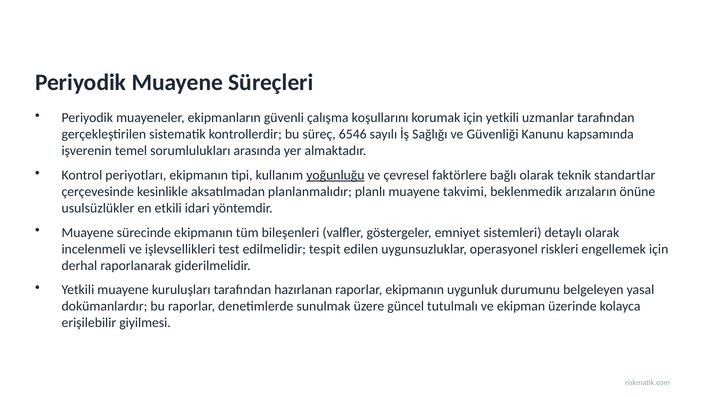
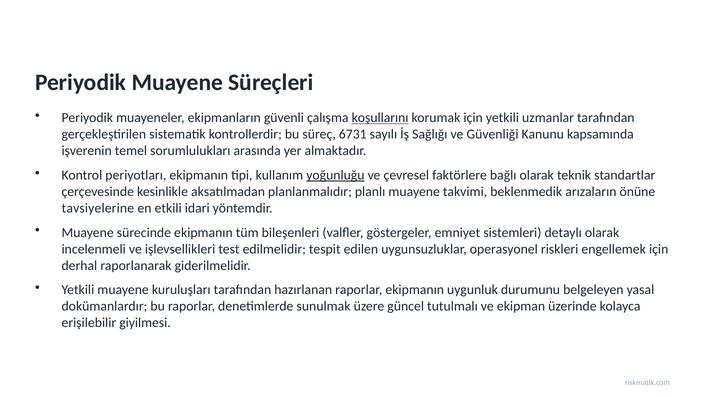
koşullarını underline: none -> present (380, 118)
6546: 6546 -> 6731 (353, 134)
usulsüzlükler: usulsüzlükler -> tavsiyelerine (98, 208)
